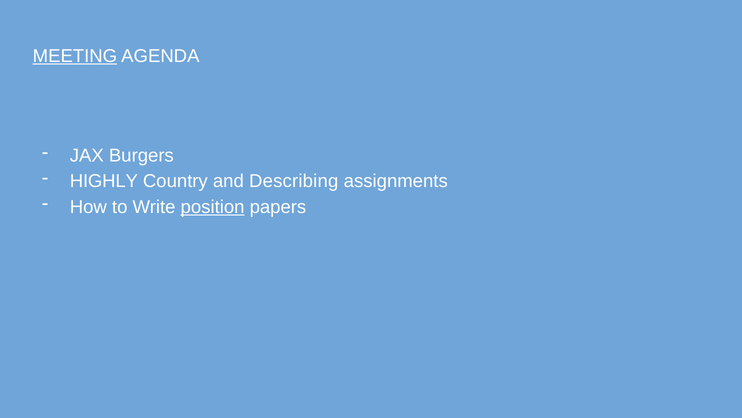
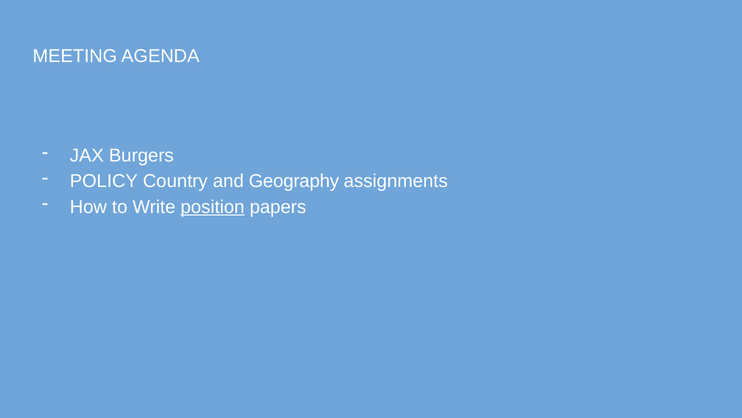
MEETING underline: present -> none (75, 56)
HIGHLY: HIGHLY -> POLICY (104, 181)
Describing: Describing -> Geography (294, 181)
